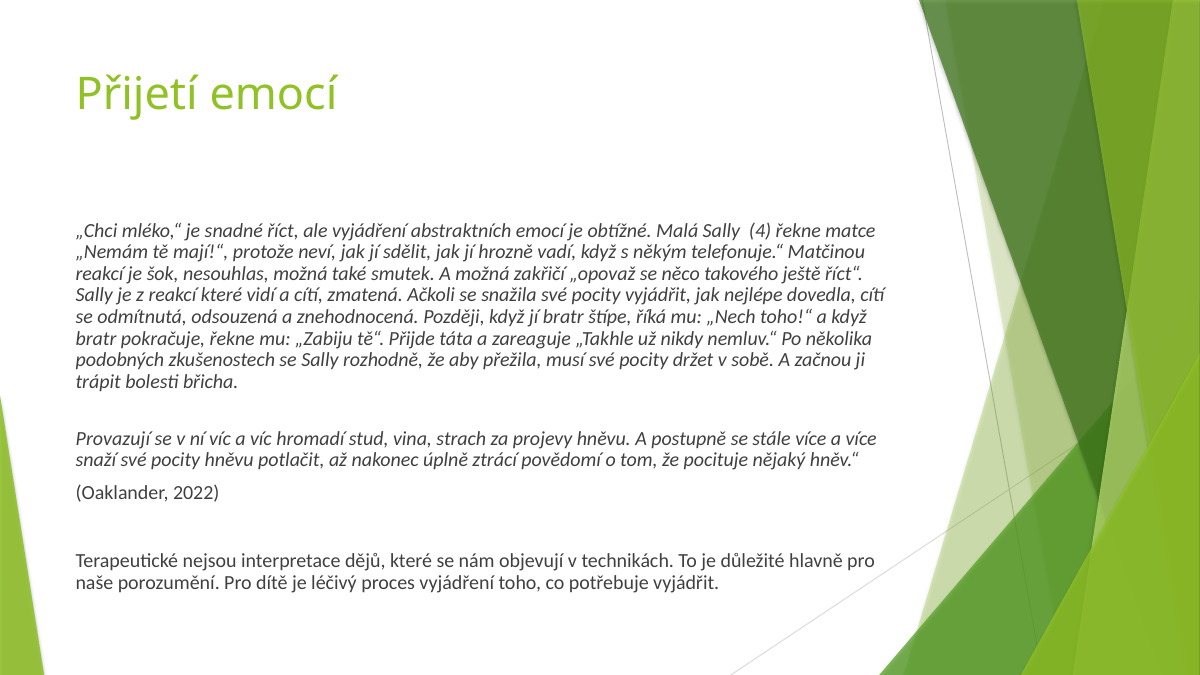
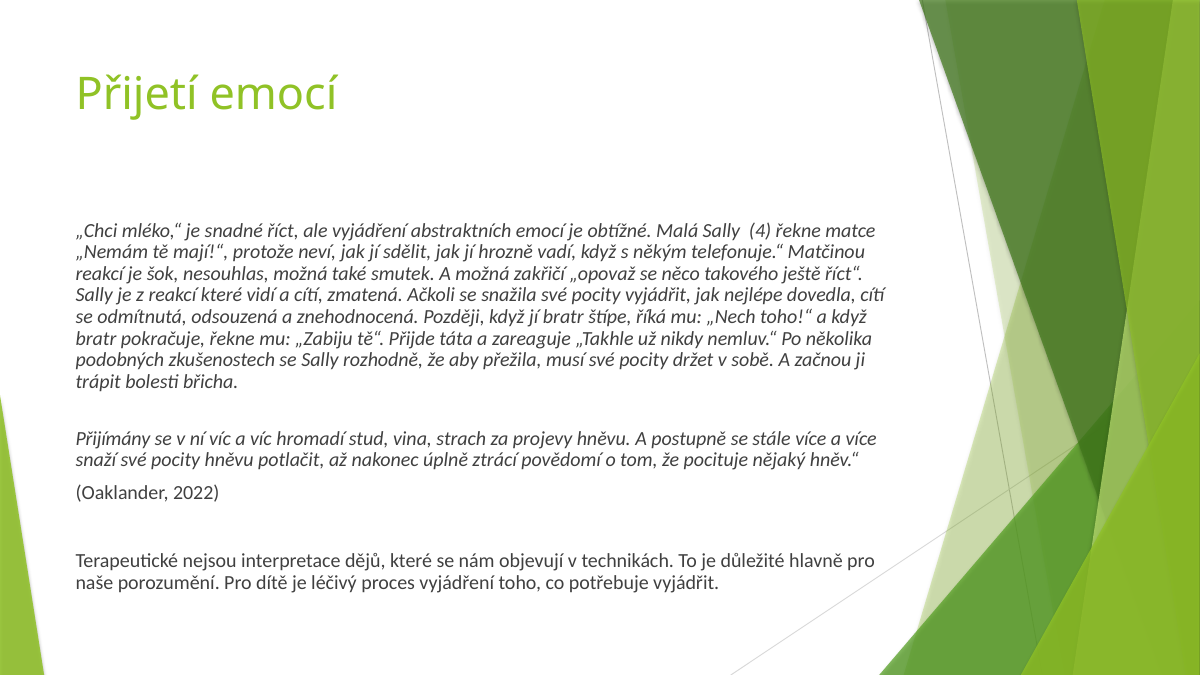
Provazují: Provazují -> Přijímány (113, 438)
